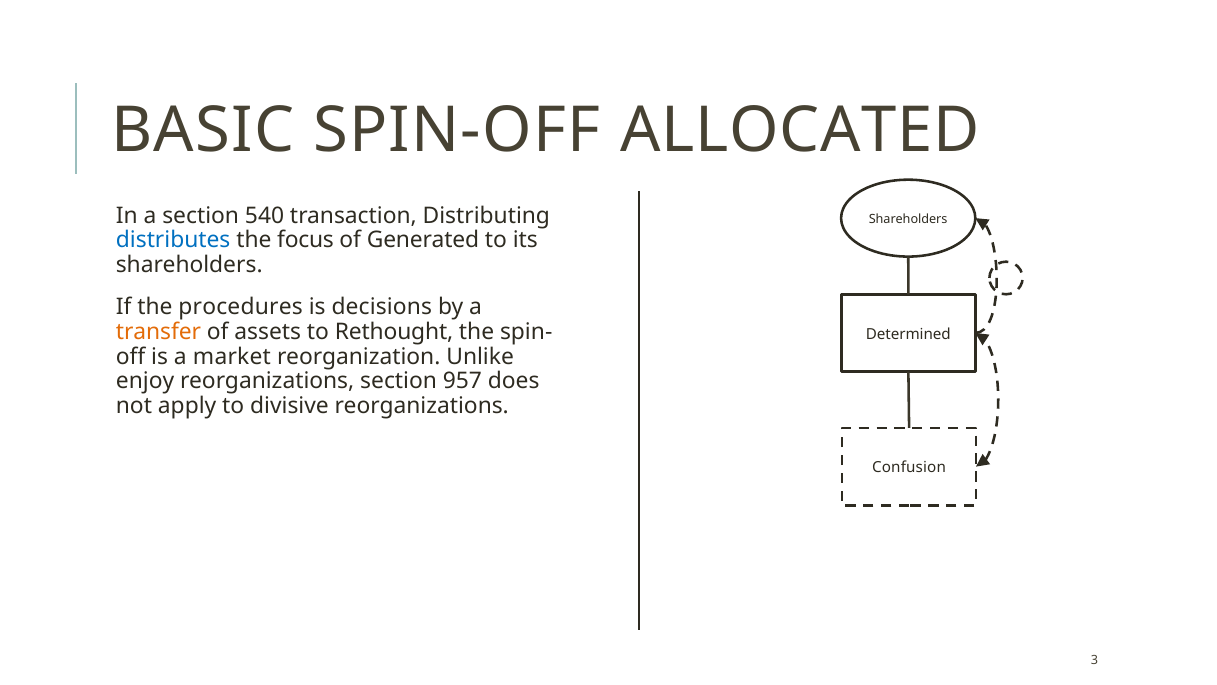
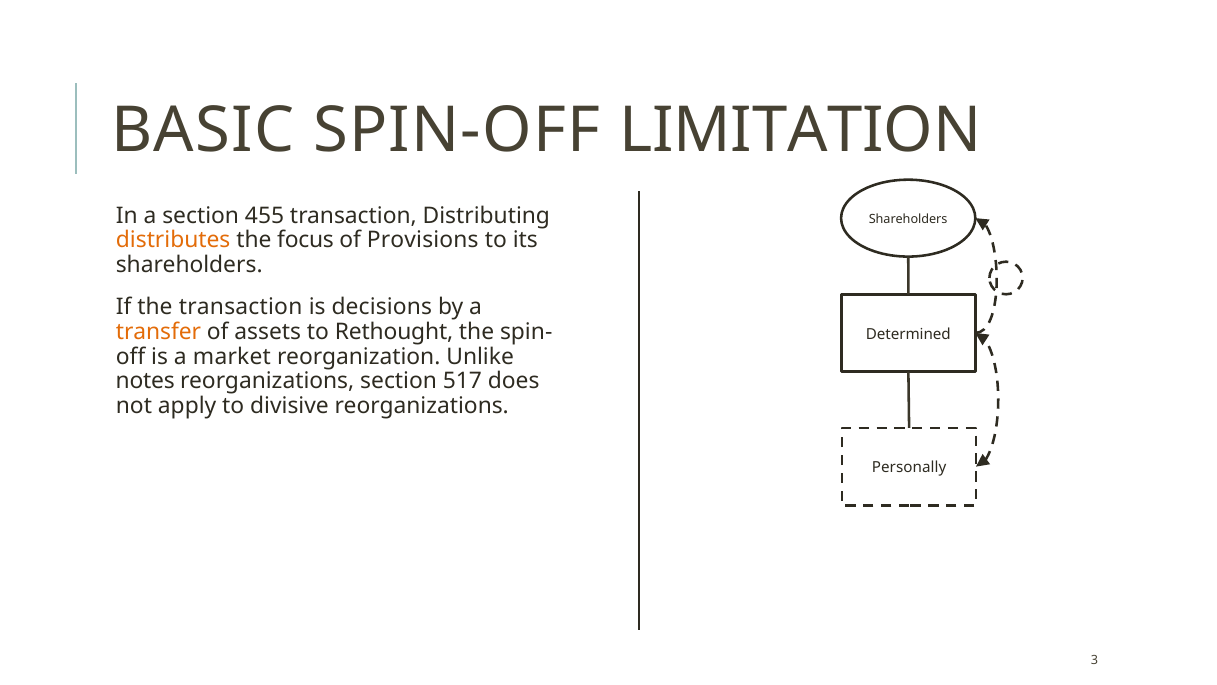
ALLOCATED: ALLOCATED -> LIMITATION (800, 131)
540: 540 -> 455 (265, 216)
distributes colour: blue -> orange (173, 240)
Generated: Generated -> Provisions (423, 240)
the procedures: procedures -> transaction (241, 307)
enjoy: enjoy -> notes (145, 381)
957: 957 -> 517 (462, 381)
Confusion: Confusion -> Personally (909, 467)
